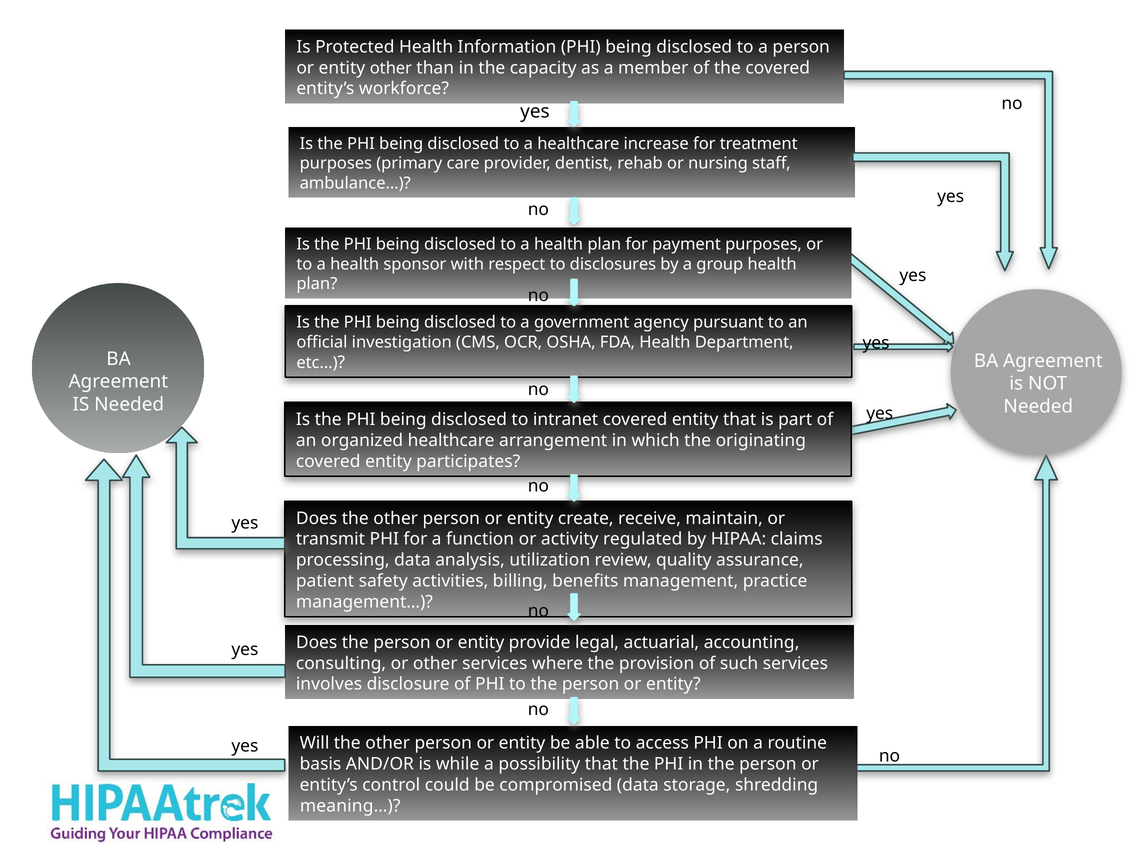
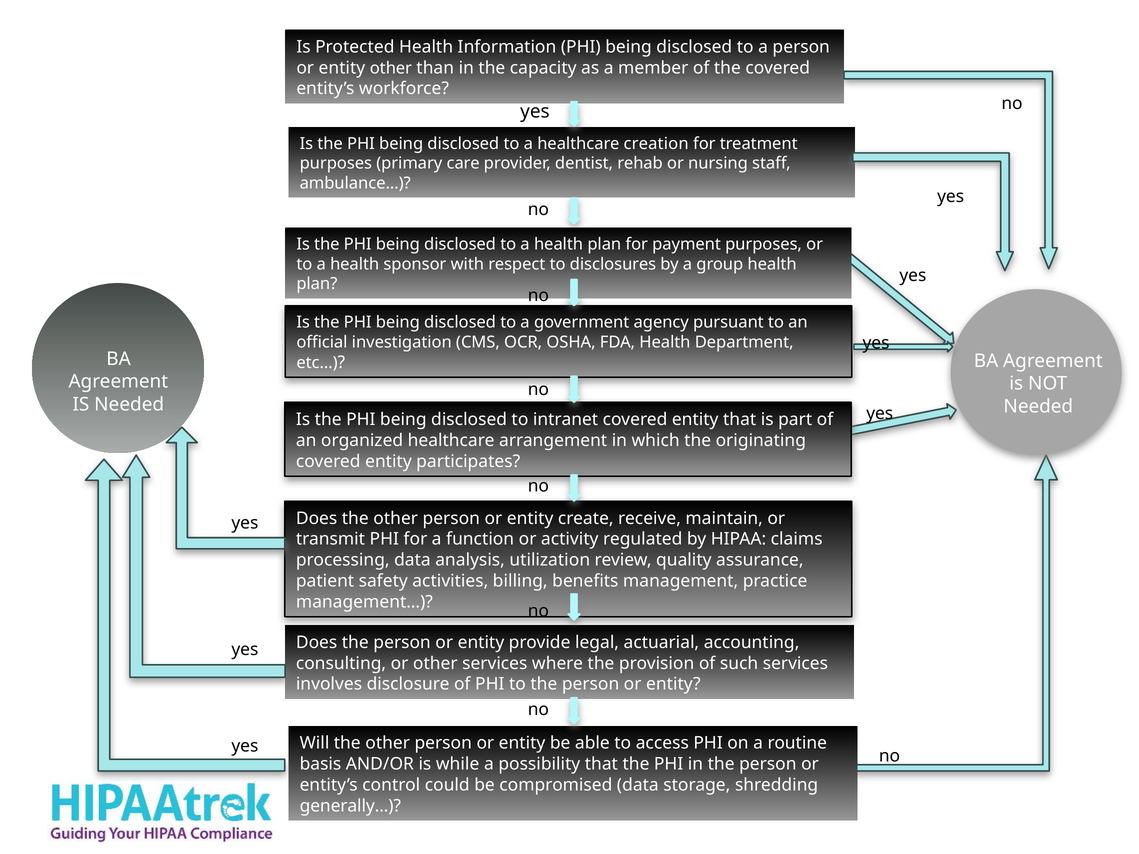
increase: increase -> creation (656, 144)
meaning…: meaning… -> generally… (350, 806)
